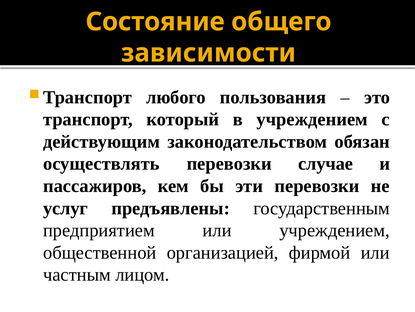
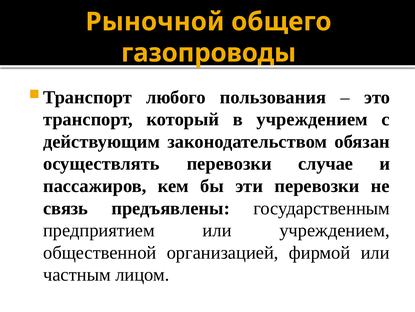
Состояние: Состояние -> Рыночной (155, 22)
зависимости: зависимости -> газопроводы (209, 53)
услуг: услуг -> связь (66, 208)
